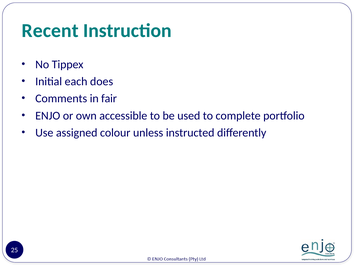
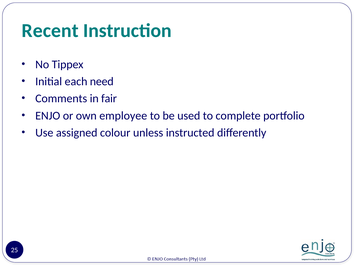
does: does -> need (102, 81)
accessible: accessible -> employee (123, 115)
